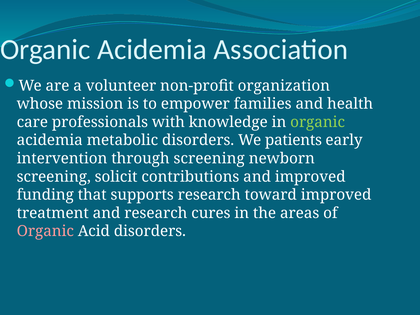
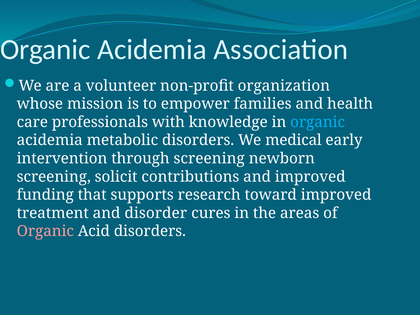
organic colour: light green -> light blue (318, 122)
patients: patients -> medical (293, 140)
and research: research -> disorder (156, 213)
